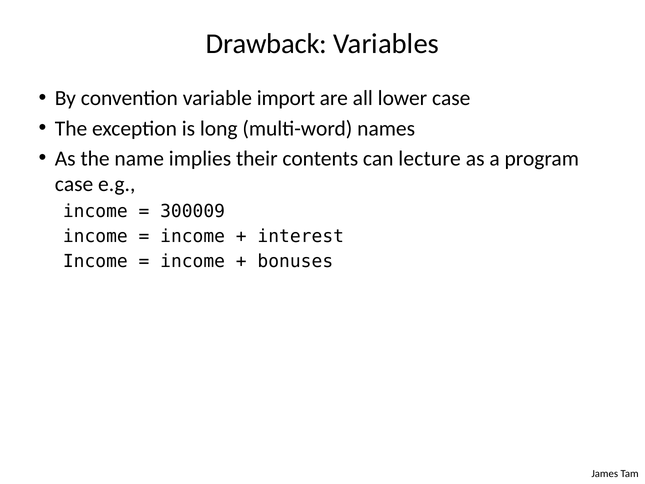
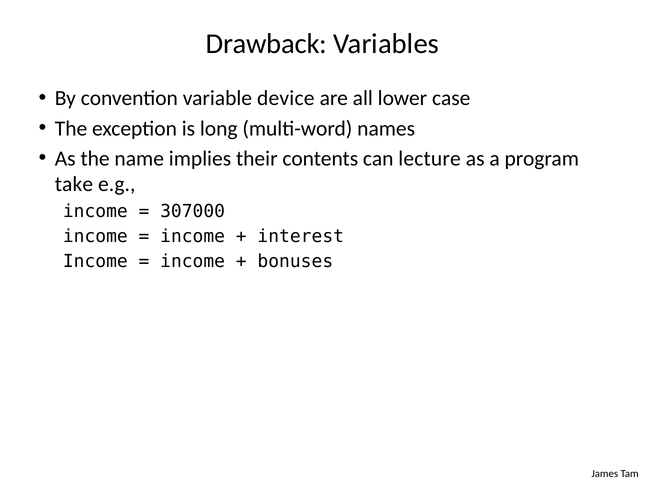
import: import -> device (286, 98)
case: case -> take (74, 184)
300009: 300009 -> 307000 (193, 211)
